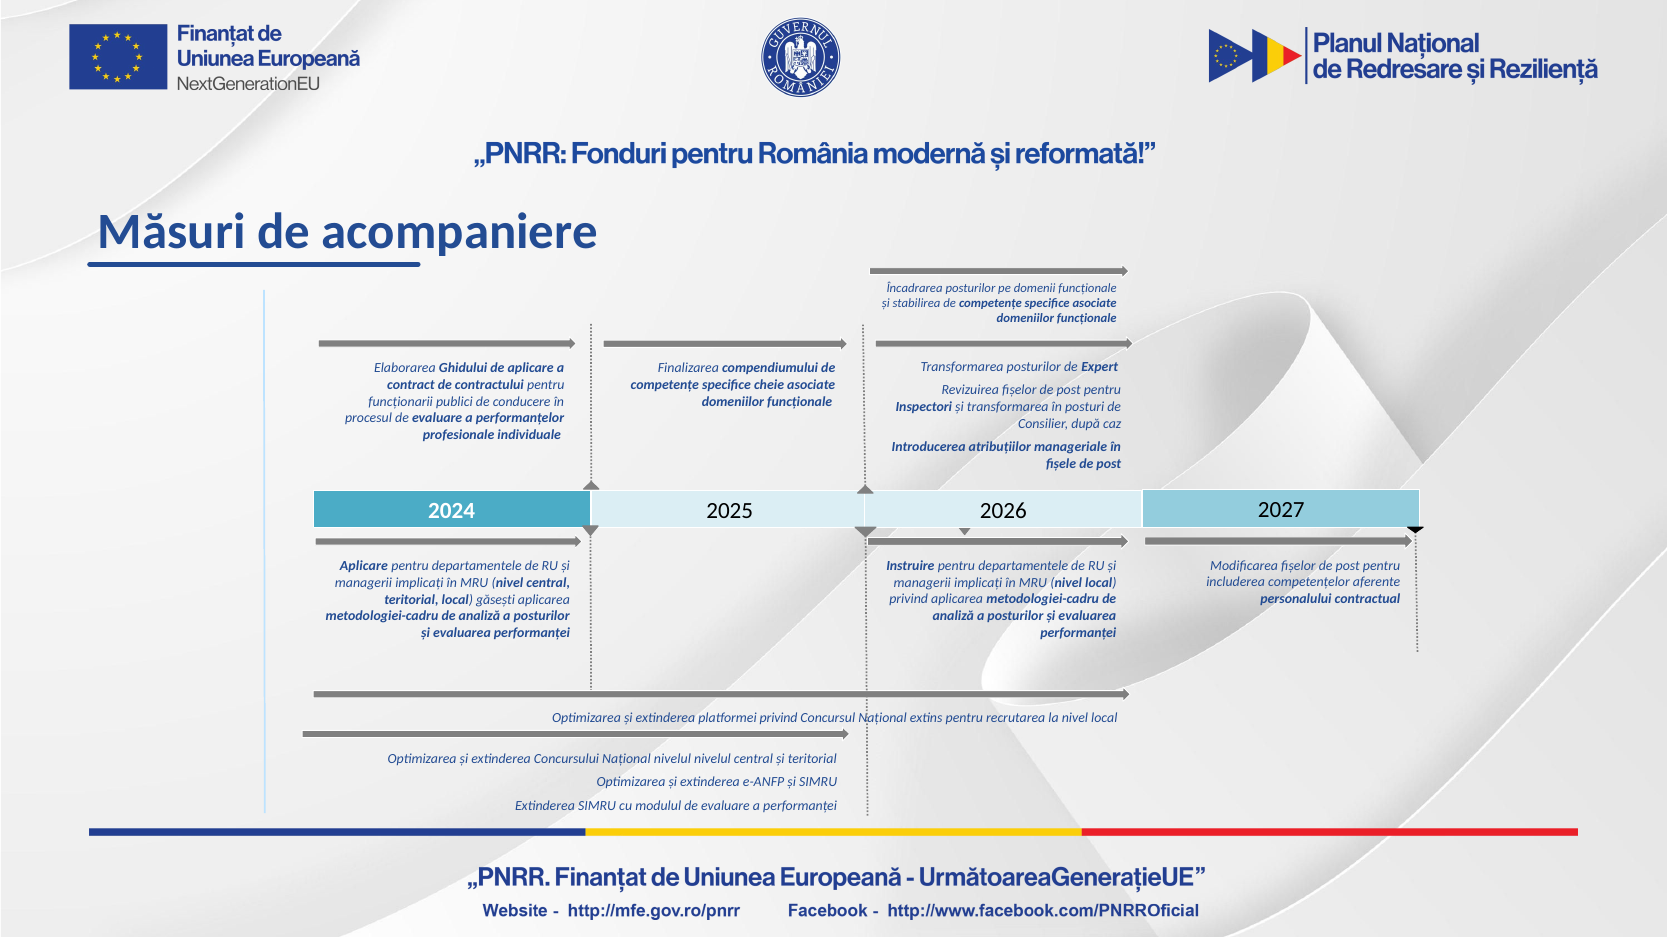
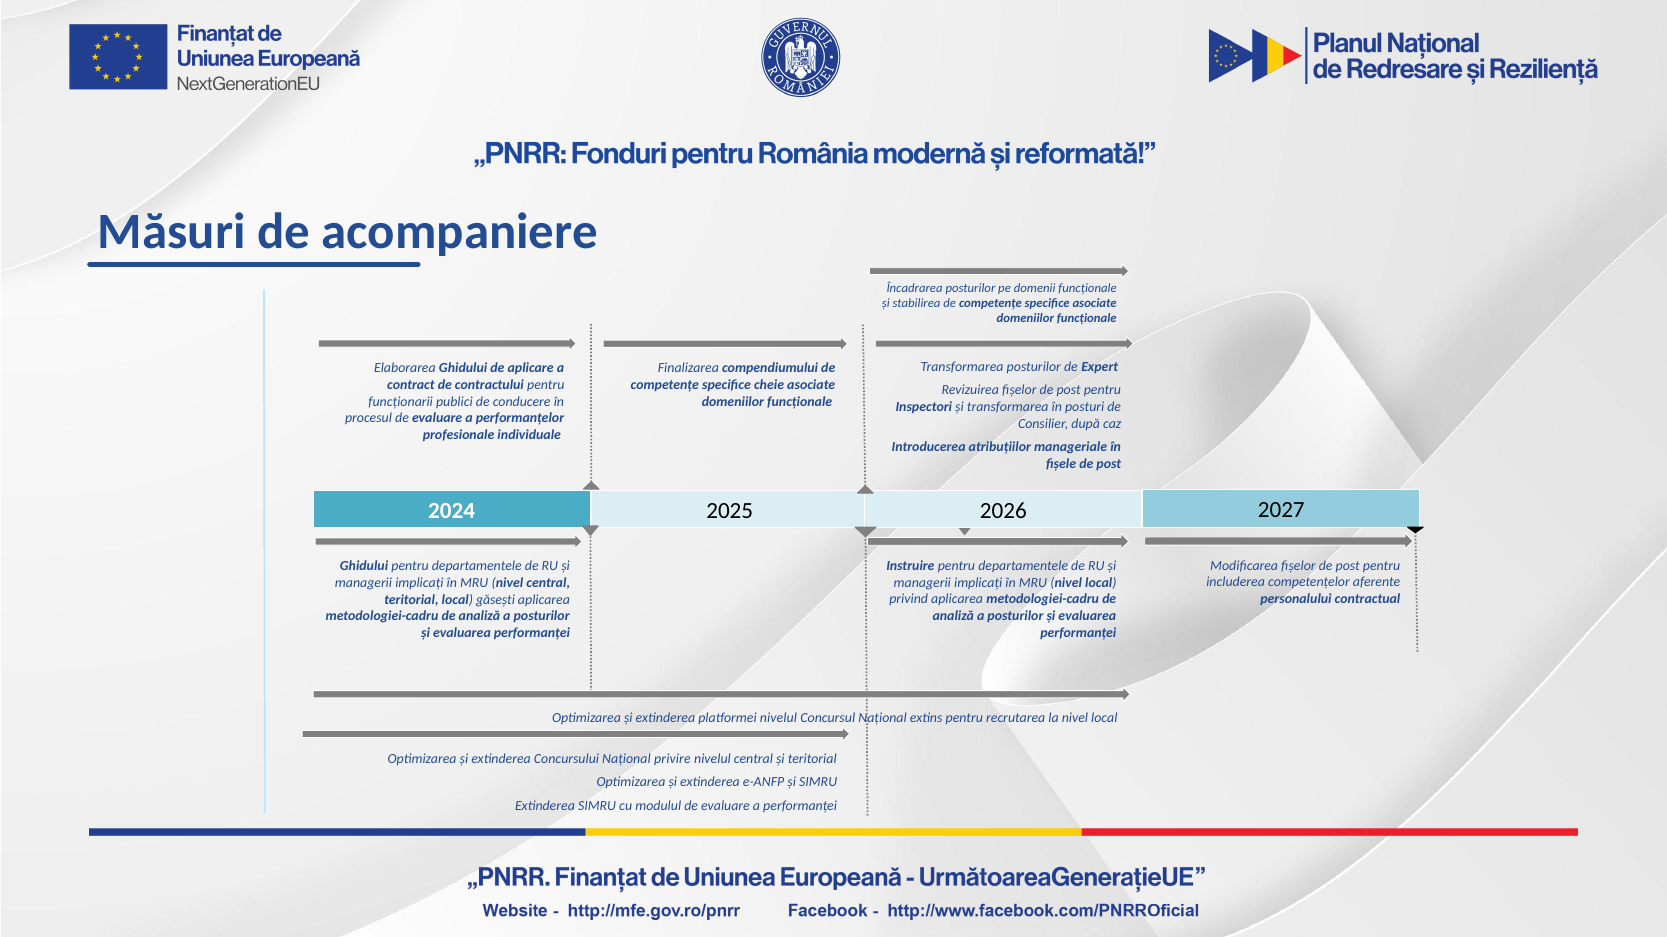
Aplicare: Aplicare -> Ghidului (364, 567)
platformei privind: privind -> nivelul (779, 719)
Național nivelul: nivelul -> privire (672, 759)
